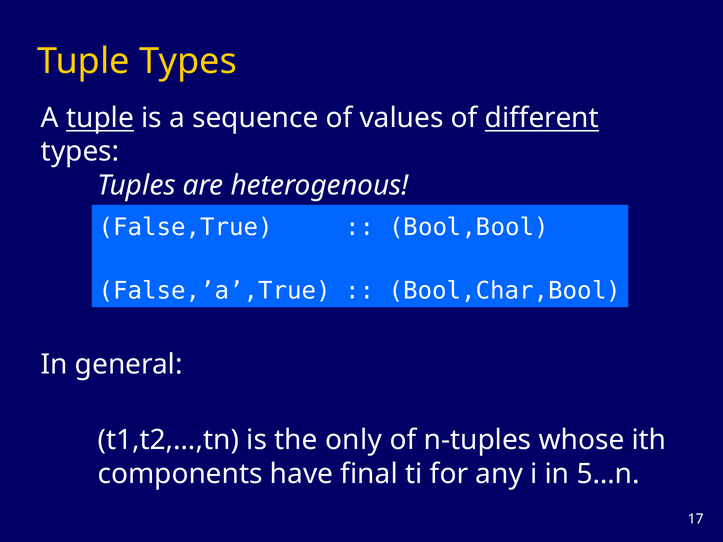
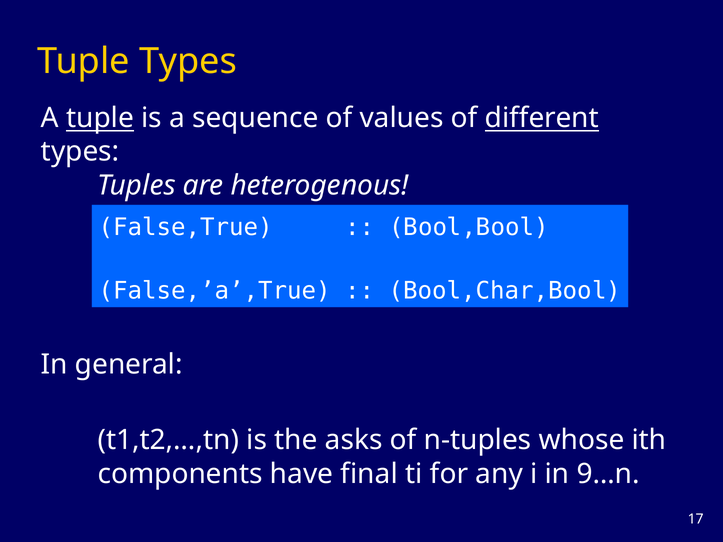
only: only -> asks (354, 440)
5…n: 5…n -> 9…n (608, 474)
